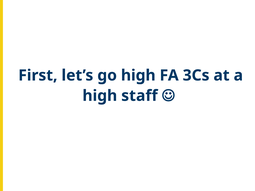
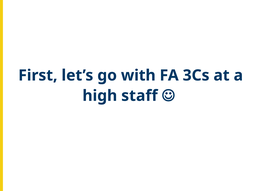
go high: high -> with (138, 75)
